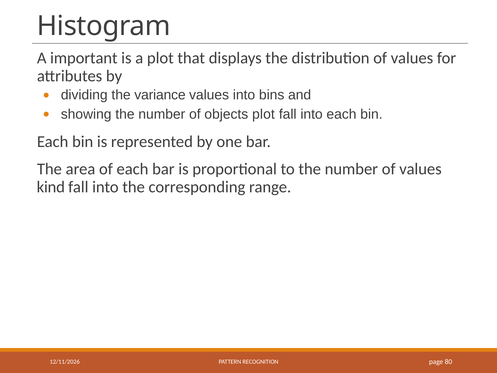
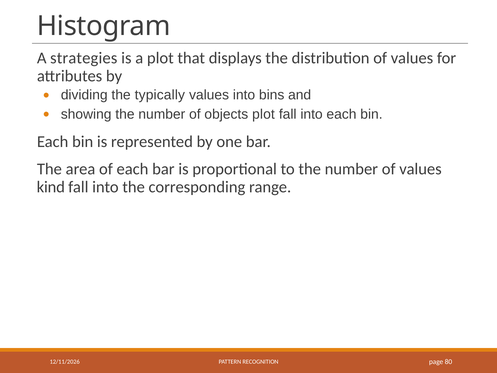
important: important -> strategies (84, 58)
variance: variance -> typically (160, 95)
